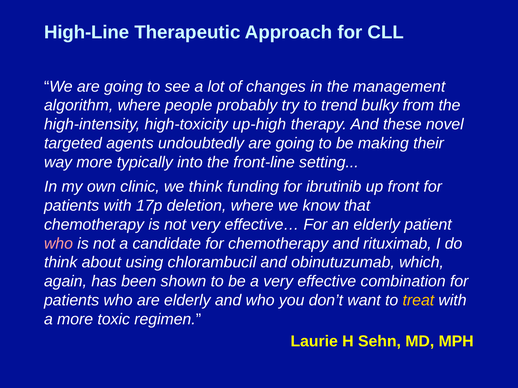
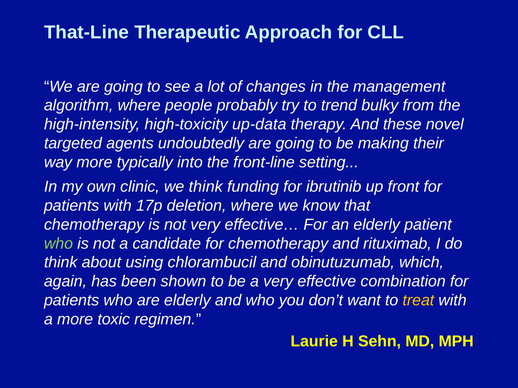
High-Line: High-Line -> That-Line (87, 32)
up-high: up-high -> up-data (259, 125)
who colour: pink -> light green (58, 244)
